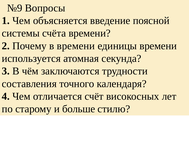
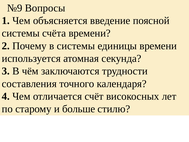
в времени: времени -> системы (76, 46)
